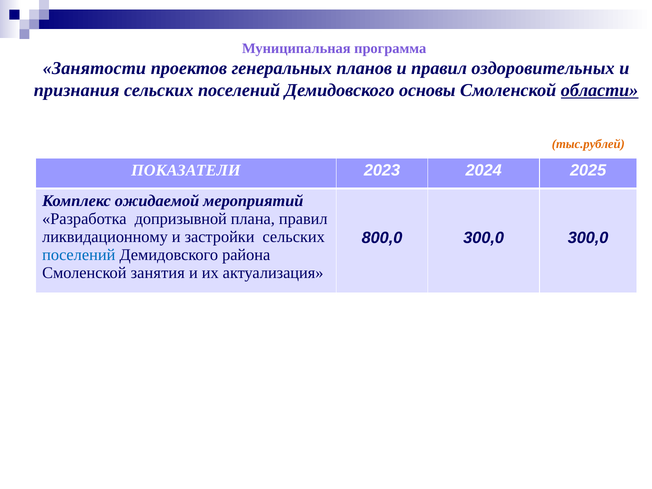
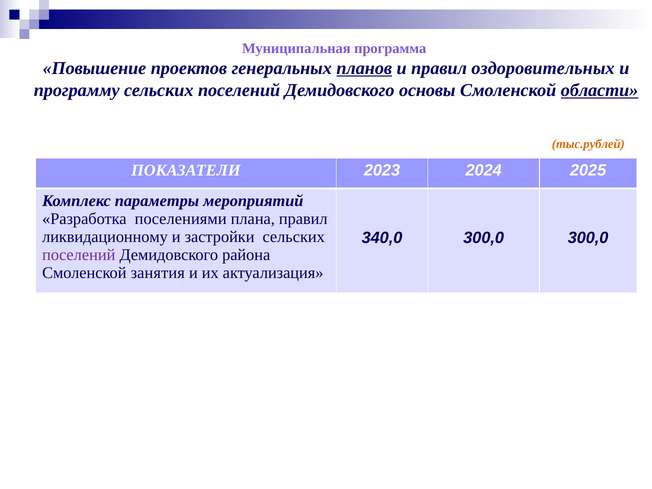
Занятости: Занятости -> Повышение (94, 68)
планов underline: none -> present (364, 68)
признания: признания -> программу (77, 90)
ожидаемой: ожидаемой -> параметры (157, 201)
допризывной: допризывной -> поселениями (181, 219)
800,0: 800,0 -> 340,0 (382, 238)
поселений colour: blue -> purple (79, 255)
